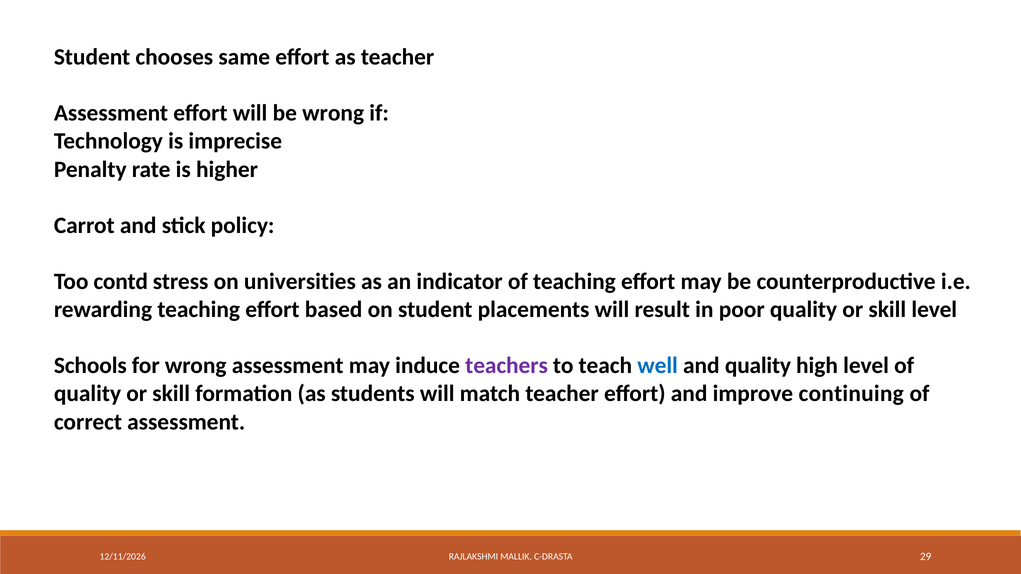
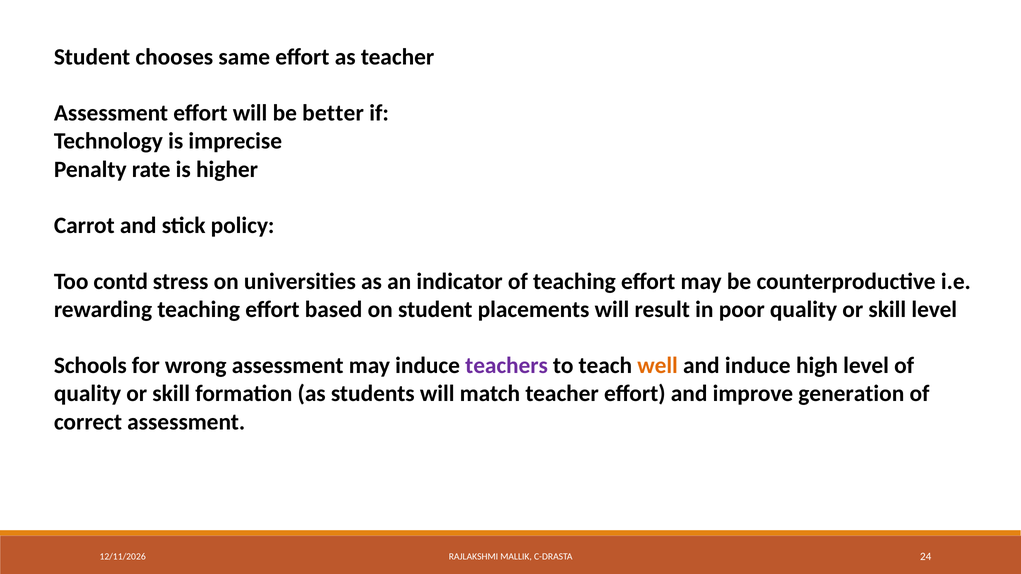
be wrong: wrong -> better (333, 113)
well colour: blue -> orange (658, 366)
and quality: quality -> induce (758, 366)
continuing: continuing -> generation (851, 394)
29: 29 -> 24 (926, 557)
